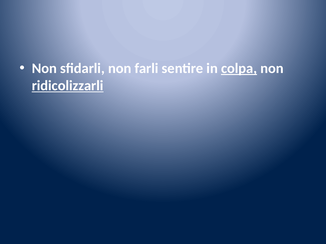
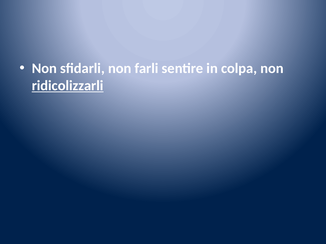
colpa underline: present -> none (239, 68)
